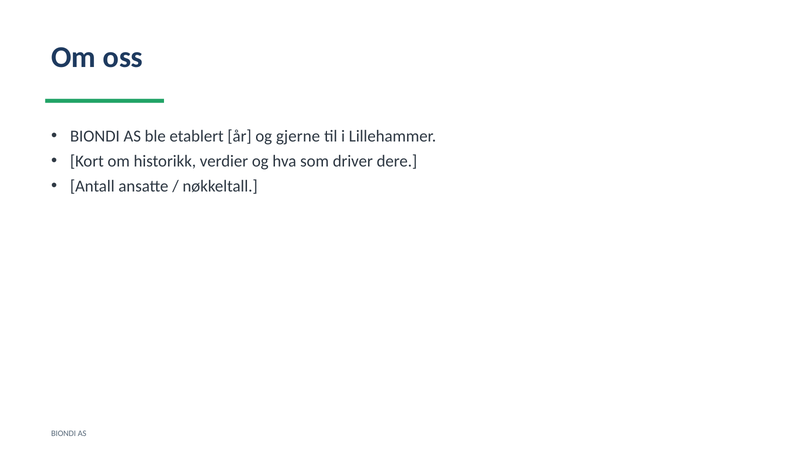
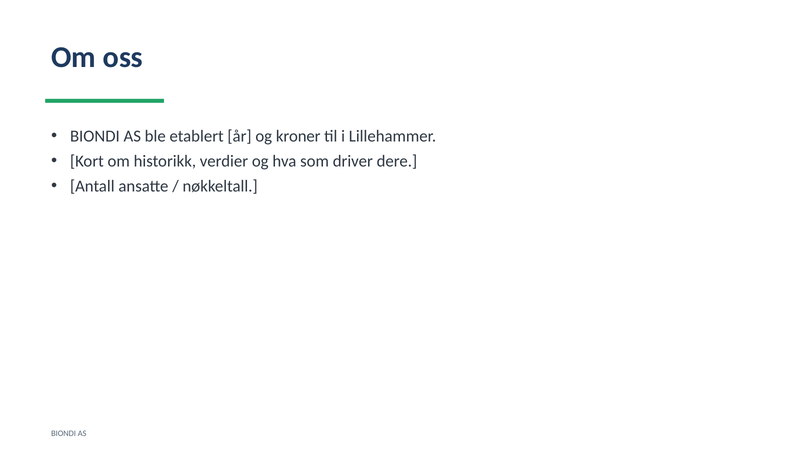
gjerne: gjerne -> kroner (298, 136)
